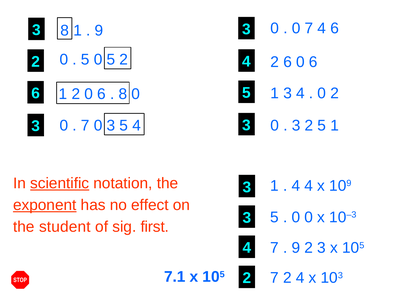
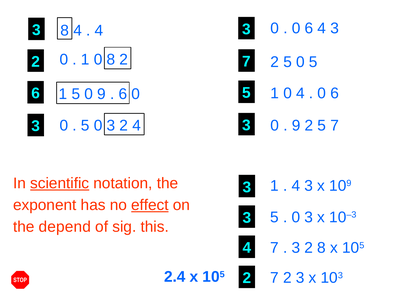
7: 7 -> 6 (309, 28)
6: 6 -> 3 (335, 28)
8 1: 1 -> 4 (78, 31)
9: 9 -> 4 (99, 31)
5: 5 -> 1 (85, 60)
0 5: 5 -> 8 (111, 60)
2 2 6: 6 -> 5 (288, 62)
6: 6 -> 5 (313, 62)
4: 4 -> 7 (247, 62)
3: 3 -> 0 (288, 93)
2: 2 -> 6 (335, 93)
1 2: 2 -> 5 (76, 94)
6: 6 -> 9 (101, 94)
8: 8 -> 6 (123, 94)
7: 7 -> 5 (85, 125)
0 3 5: 5 -> 2 (124, 125)
3: 3 -> 9 (296, 125)
5 1: 1 -> 7 (335, 125)
4: 4 -> 3 (309, 185)
exponent underline: present -> none (45, 205)
effect underline: none -> present (150, 205)
0: 0 -> 3 (309, 217)
student: student -> depend (65, 227)
first: first -> this (155, 227)
9: 9 -> 3 (296, 248)
2 3: 3 -> 8 (322, 248)
7.1: 7.1 -> 2.4 (175, 277)
7 2 4: 4 -> 3 (300, 278)
